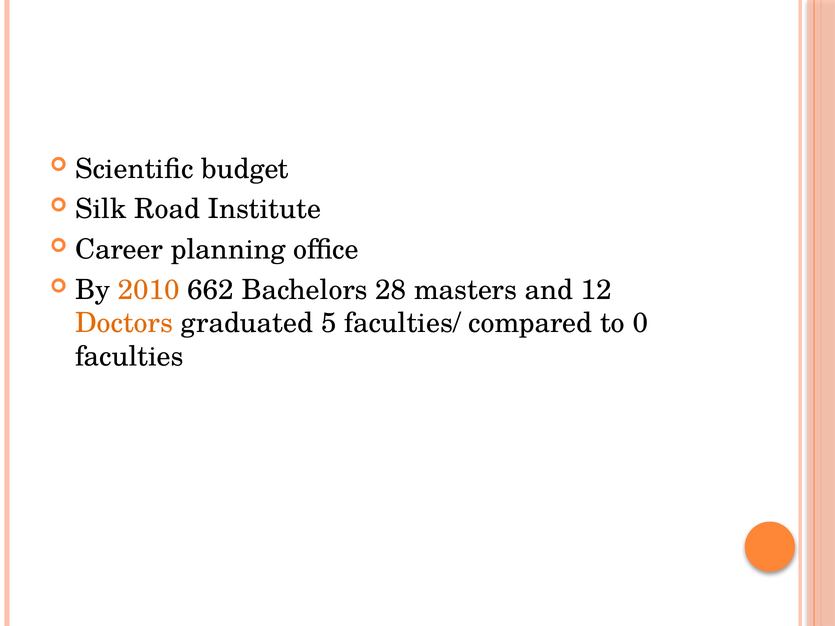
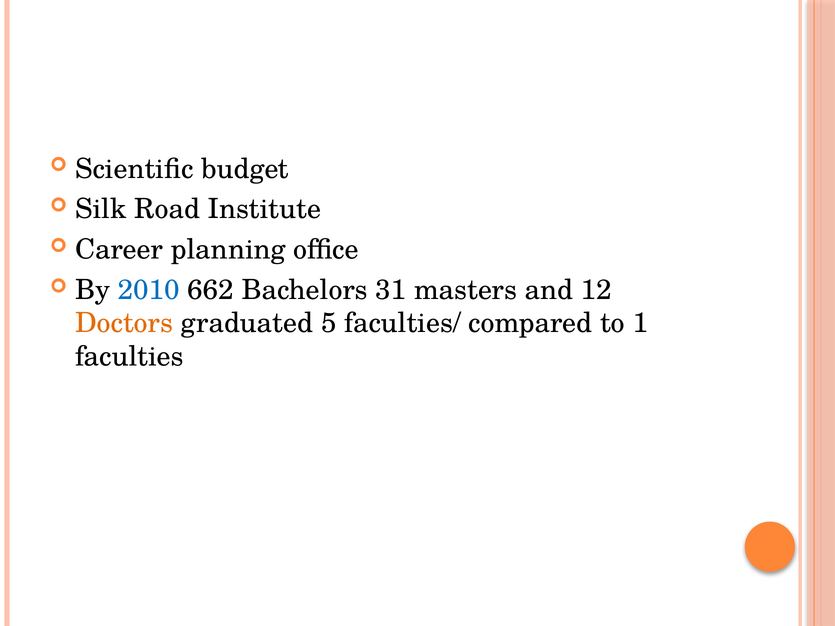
2010 colour: orange -> blue (149, 290)
28: 28 -> 31 (391, 290)
0: 0 -> 1 (640, 323)
